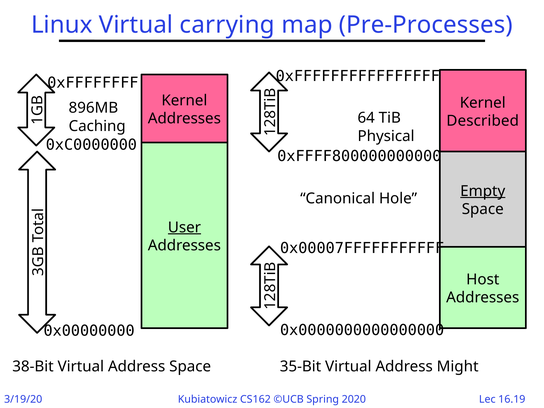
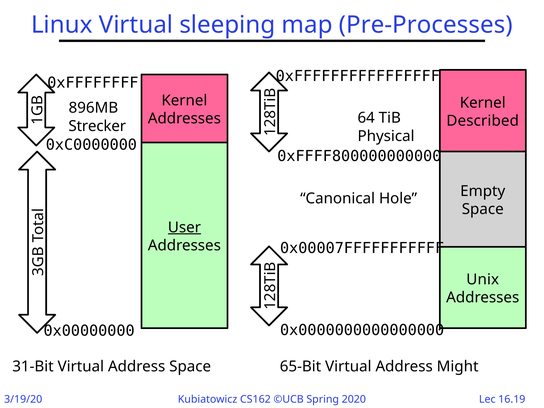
carrying: carrying -> sleeping (227, 25)
Caching: Caching -> Strecker (97, 126)
Empty underline: present -> none (483, 191)
Host: Host -> Unix (483, 279)
38-Bit: 38-Bit -> 31-Bit (33, 366)
35-Bit: 35-Bit -> 65-Bit (300, 366)
